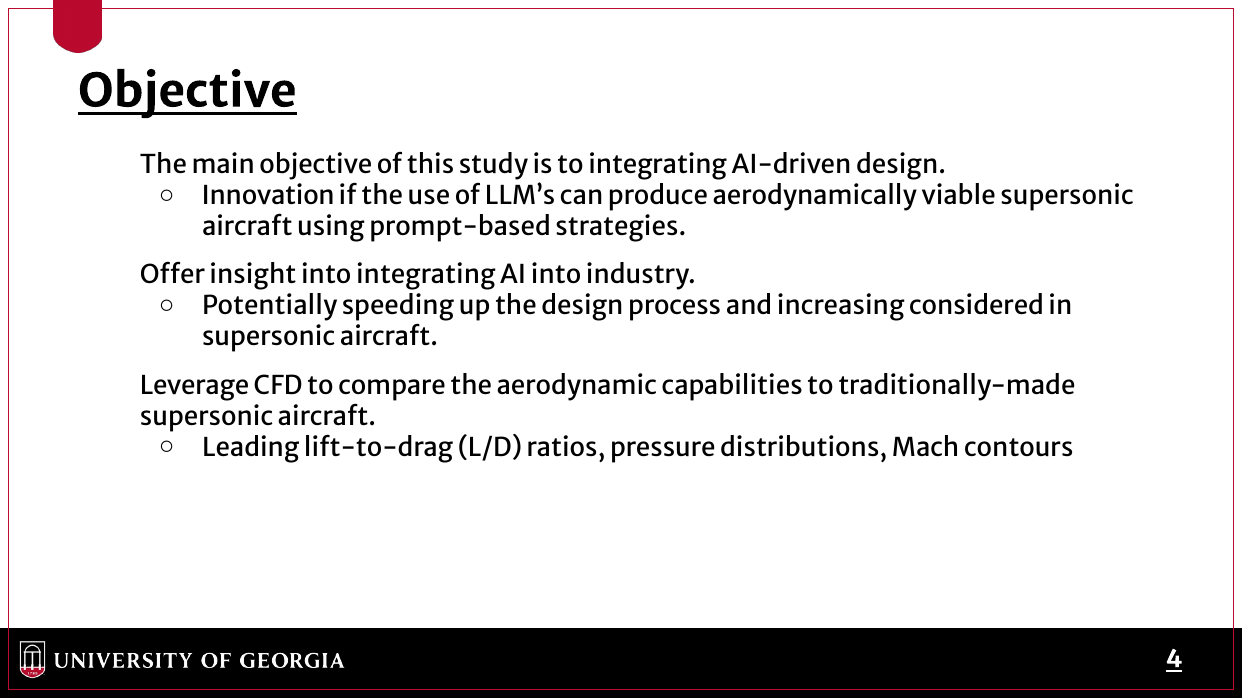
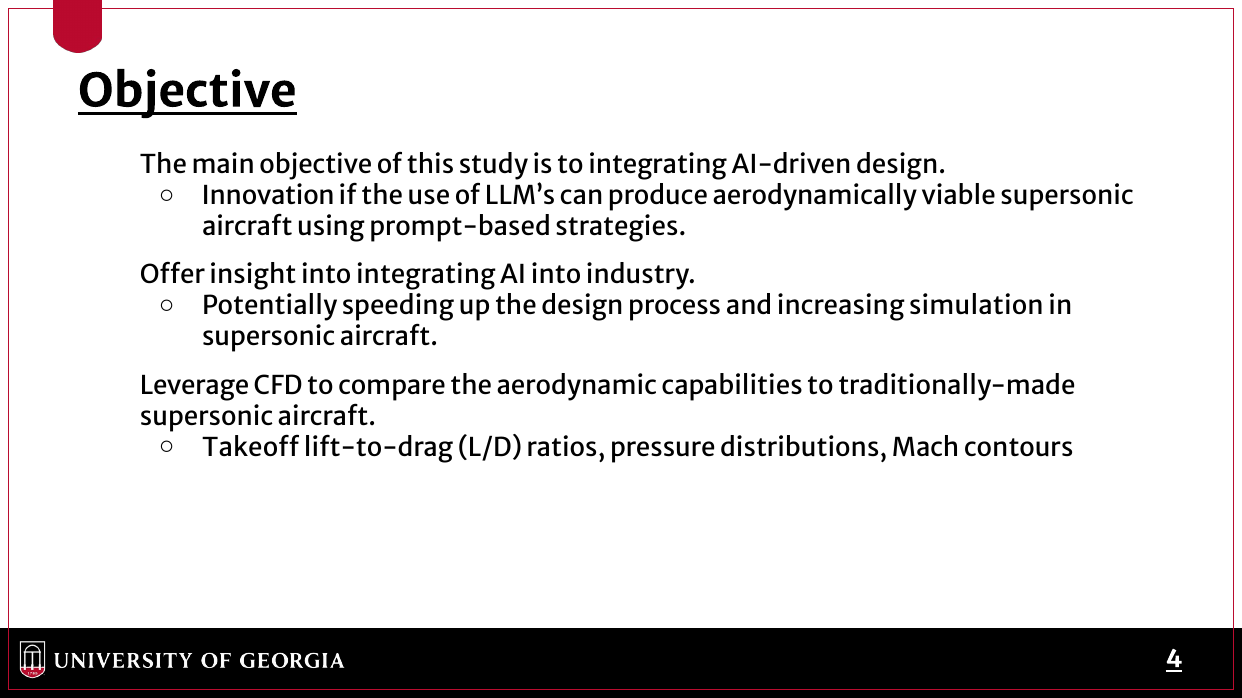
considered: considered -> simulation (976, 307)
Leading: Leading -> Takeoff (251, 448)
